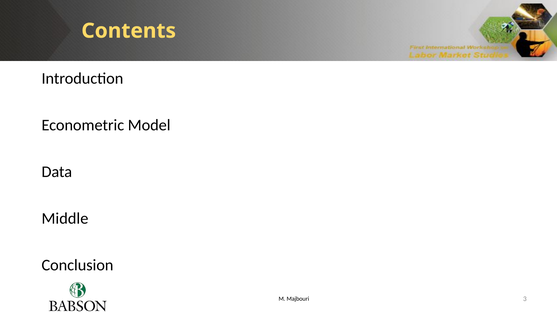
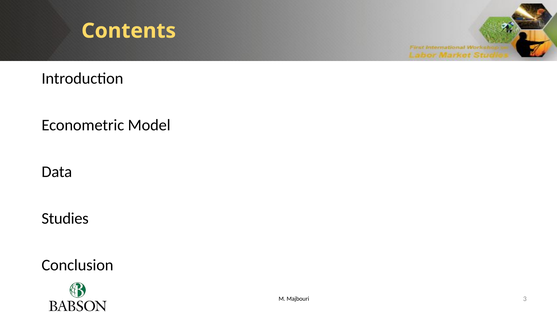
Middle: Middle -> Studies (65, 219)
